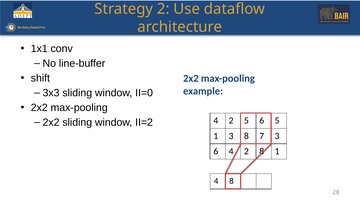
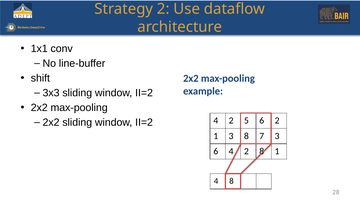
II=0: II=0 -> II=2 (144, 93)
6 5: 5 -> 2 (277, 120)
